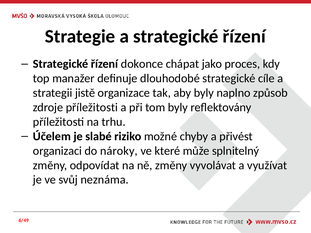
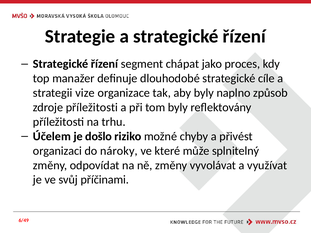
dokonce: dokonce -> segment (142, 64)
jistě: jistě -> vize (85, 93)
slabé: slabé -> došlo (99, 136)
neznáma: neznáma -> příčinami (105, 180)
